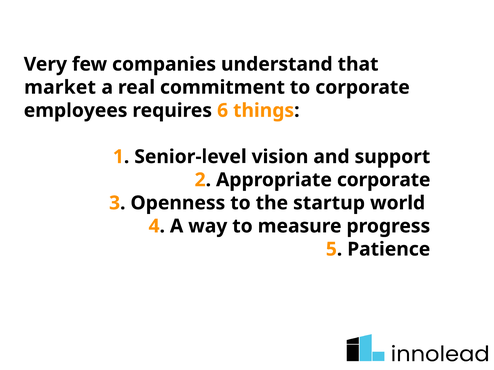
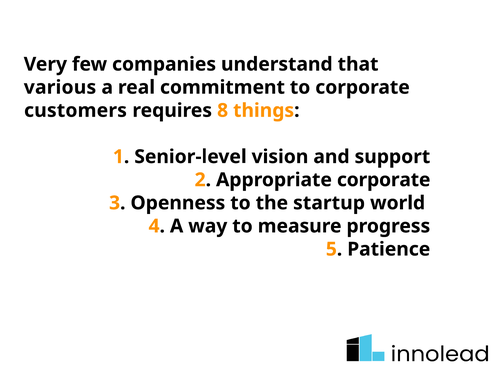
market: market -> various (60, 87)
employees: employees -> customers (75, 111)
6: 6 -> 8 (223, 111)
